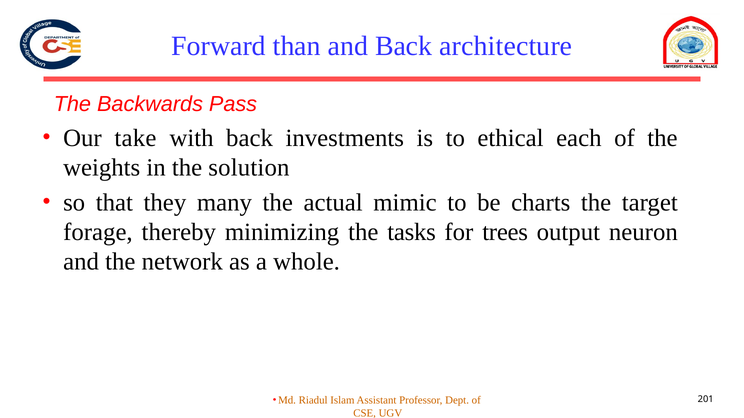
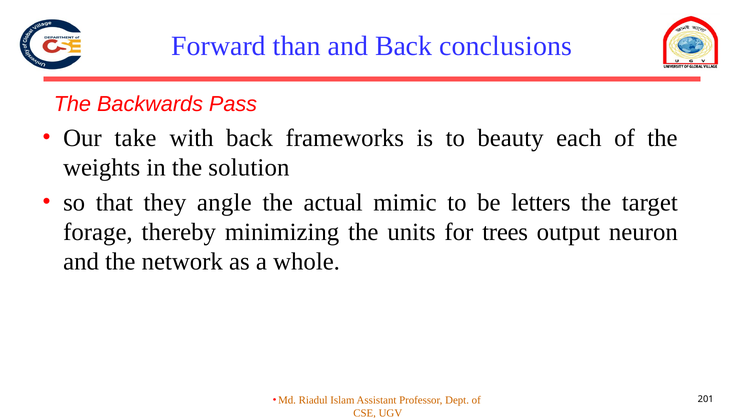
architecture: architecture -> conclusions (506, 46)
investments: investments -> frameworks (345, 138)
ethical: ethical -> beauty (511, 138)
many: many -> angle (224, 203)
charts: charts -> letters (541, 203)
tasks: tasks -> units (411, 232)
